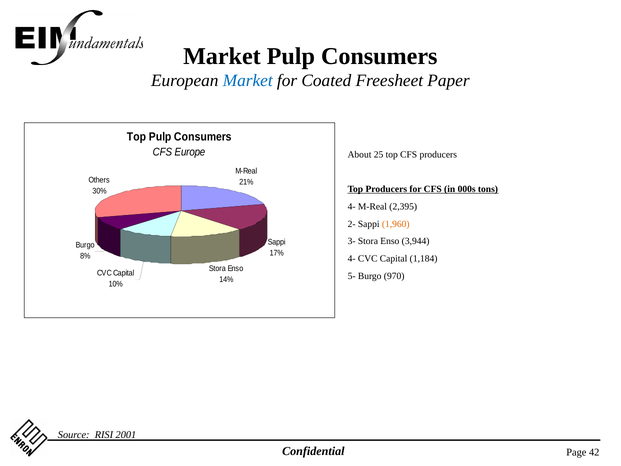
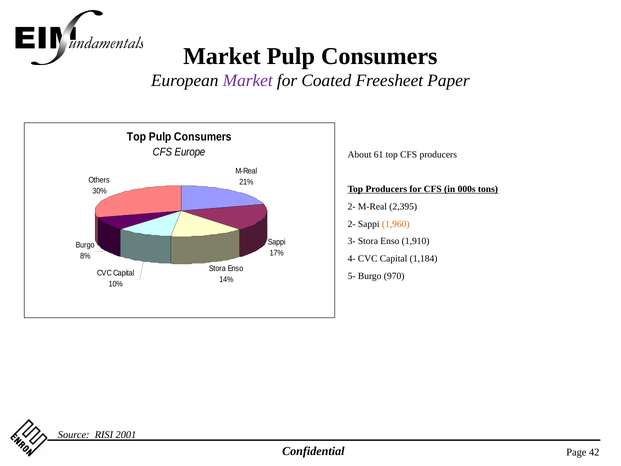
Market colour: blue -> purple (248, 80)
25: 25 -> 61 (379, 154)
4-: 4- -> 2- (352, 206)
3,944: 3,944 -> 1,910 (416, 241)
